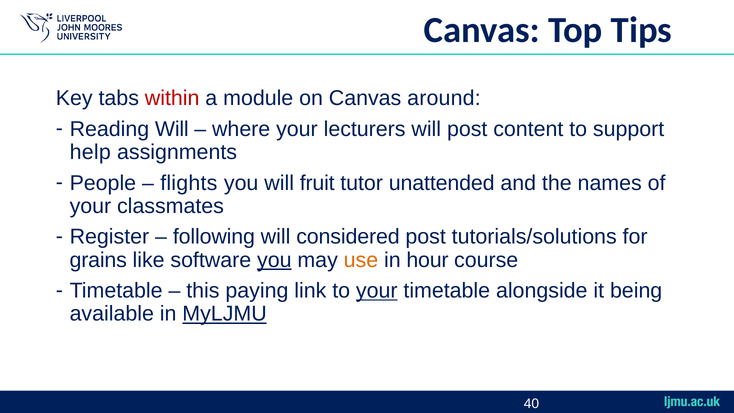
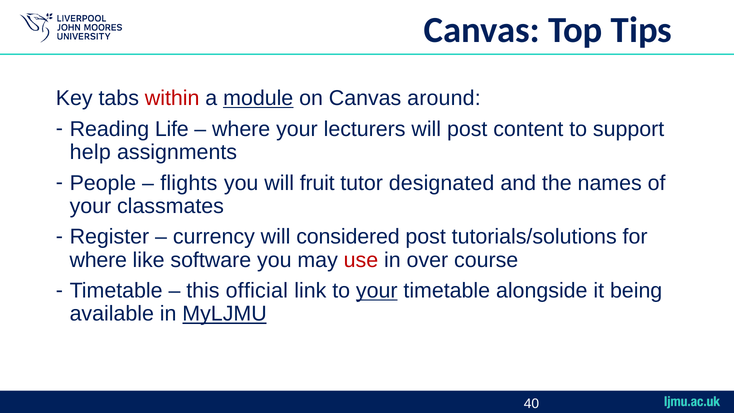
module underline: none -> present (258, 98)
Reading Will: Will -> Life (172, 129)
unattended: unattended -> designated (442, 183)
following: following -> currency (214, 237)
grains: grains -> where (98, 260)
you underline: present -> none (274, 260)
use colour: orange -> red (361, 260)
hour: hour -> over (427, 260)
paying: paying -> official (257, 291)
